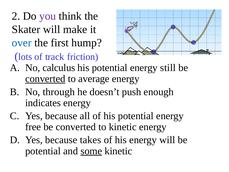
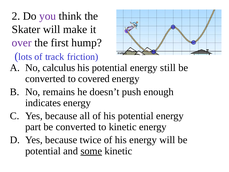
over colour: blue -> purple (22, 43)
converted underline: present -> none (45, 79)
average: average -> covered (94, 79)
through: through -> remains (59, 92)
free: free -> part (33, 127)
takes: takes -> twice (91, 140)
